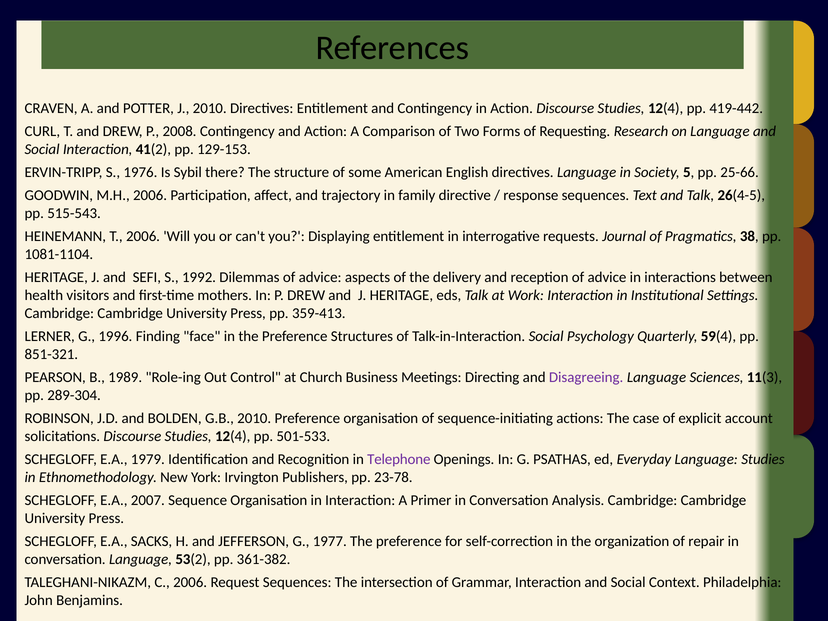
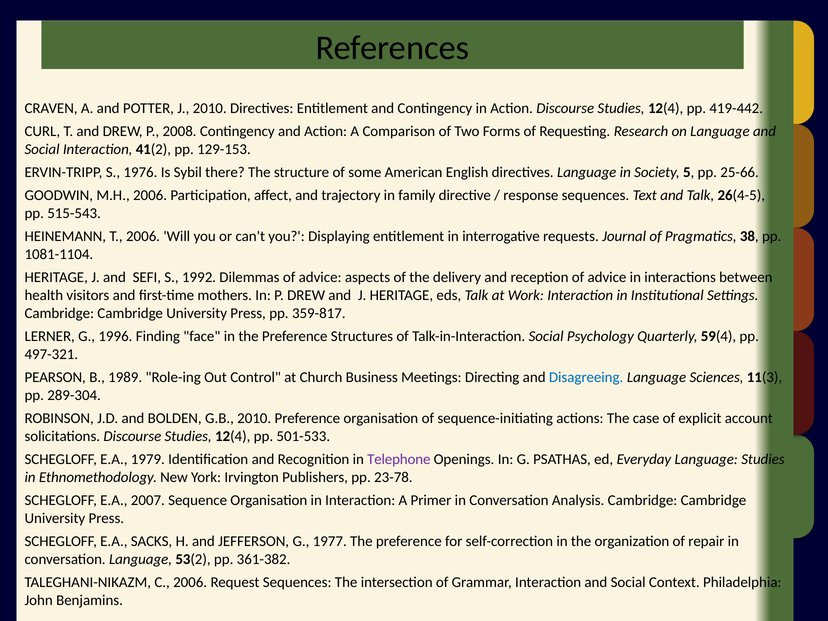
359-413: 359-413 -> 359-817 (319, 313)
851-321: 851-321 -> 497-321 (51, 354)
Disagreeing colour: purple -> blue (586, 377)
